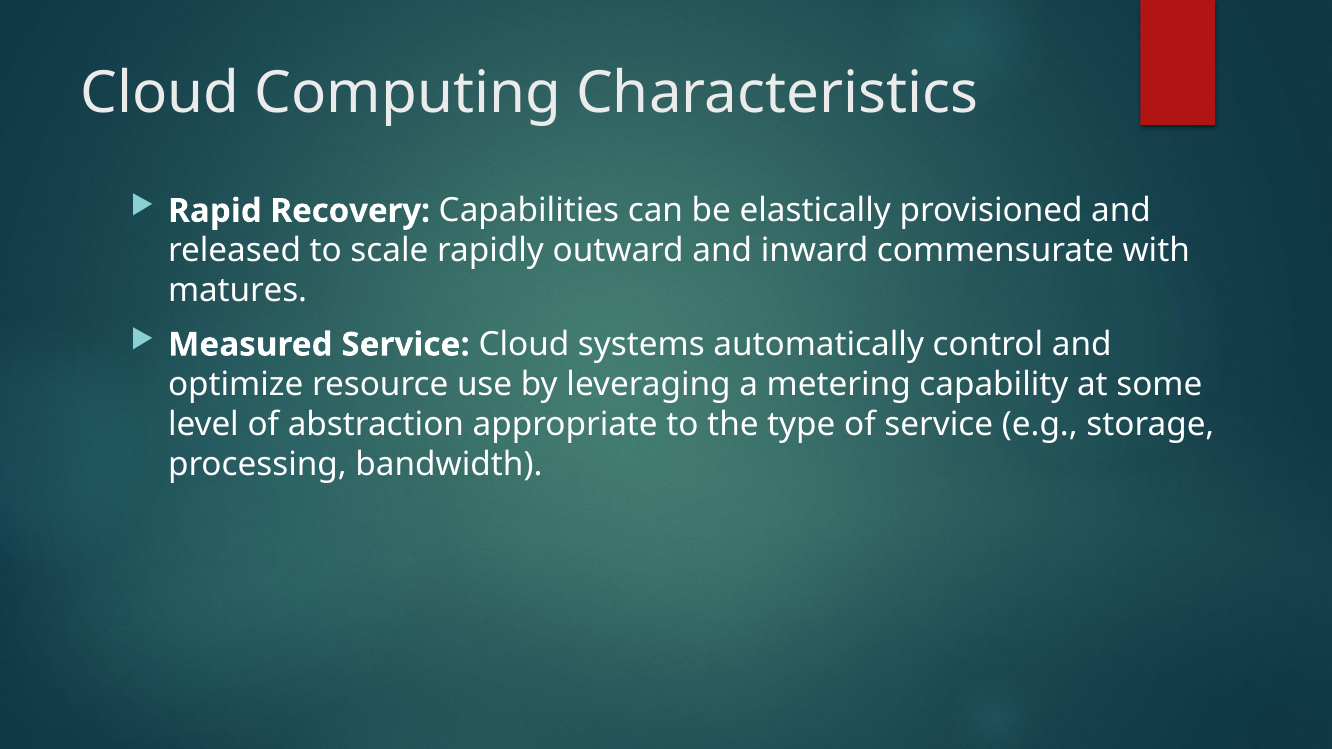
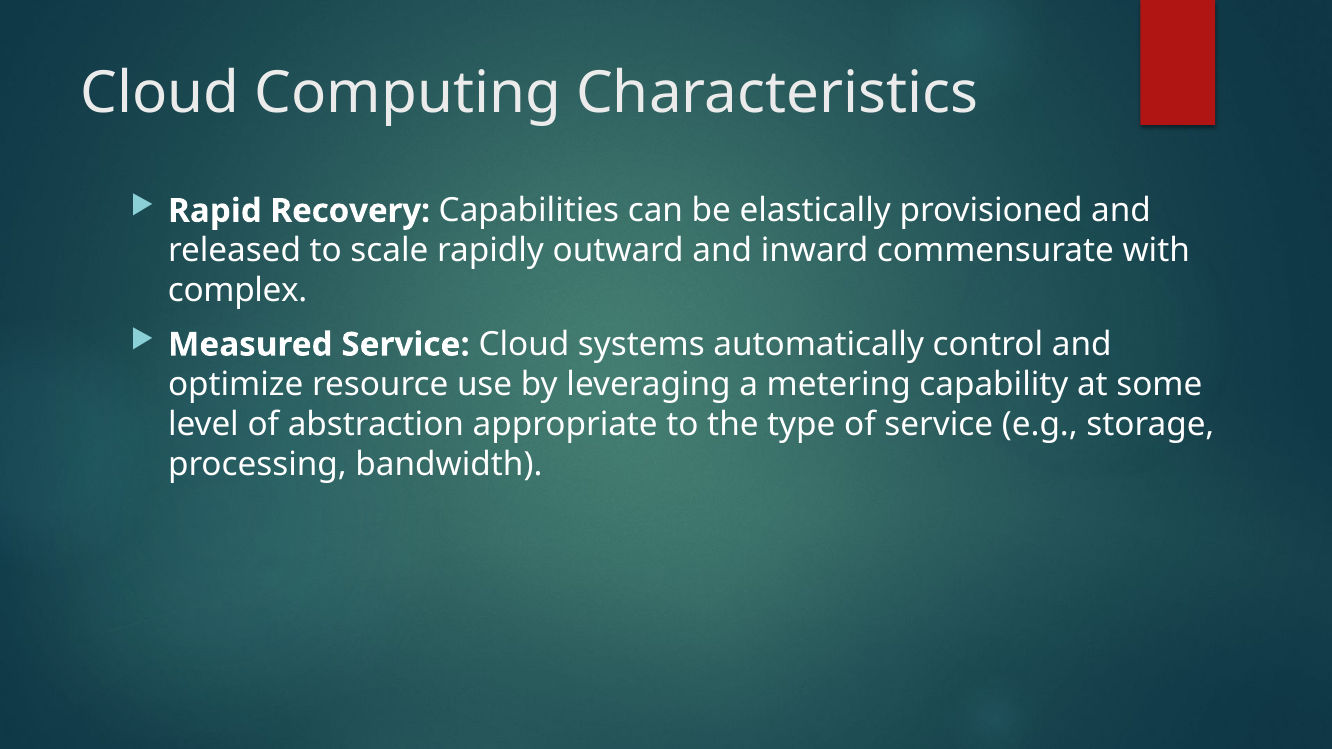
matures: matures -> complex (238, 291)
